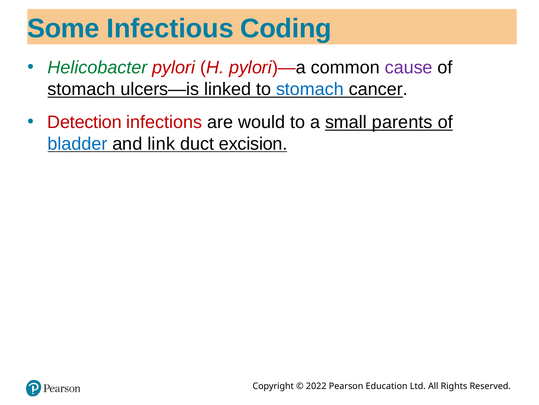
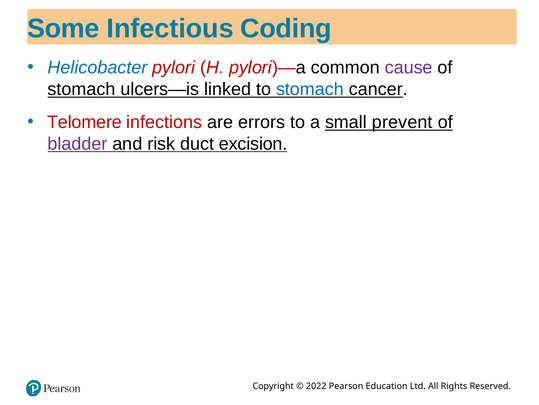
Helicobacter colour: green -> blue (97, 68)
Detection: Detection -> Telomere (85, 122)
would: would -> errors (262, 122)
parents: parents -> prevent (402, 122)
bladder colour: blue -> purple (77, 144)
link: link -> risk (161, 144)
